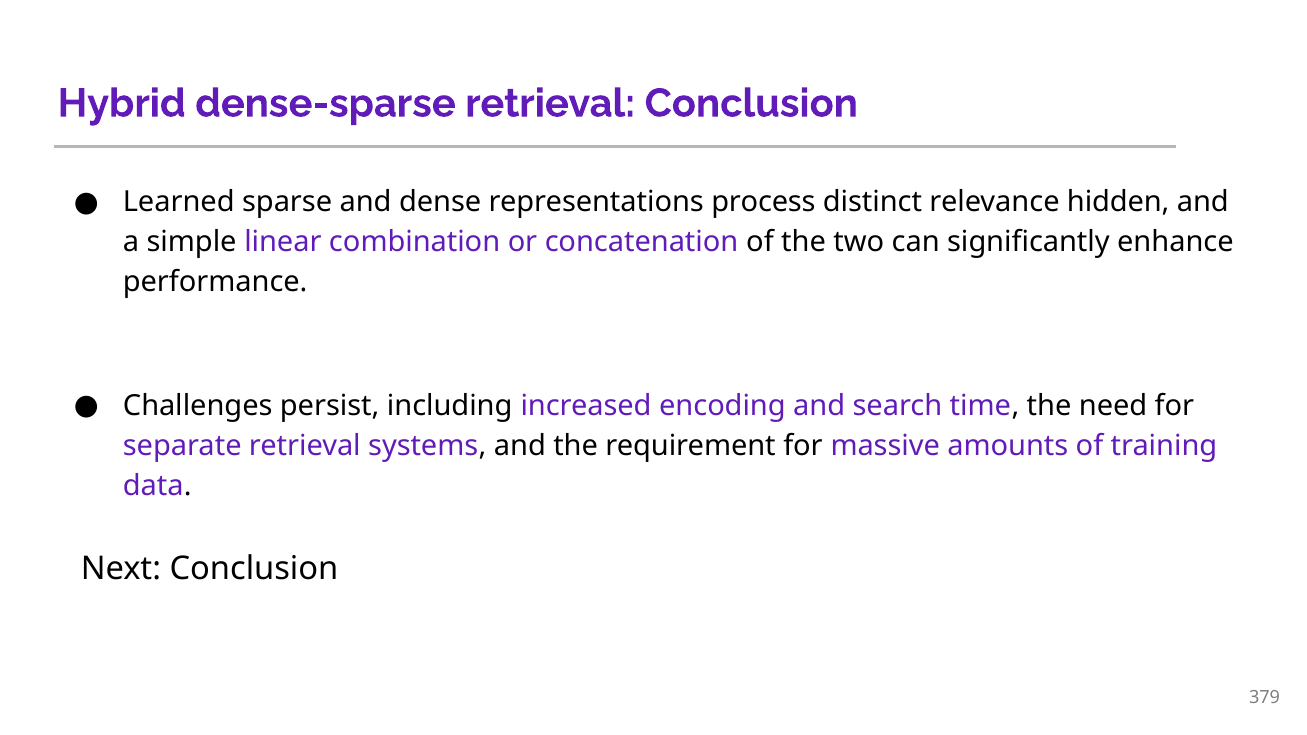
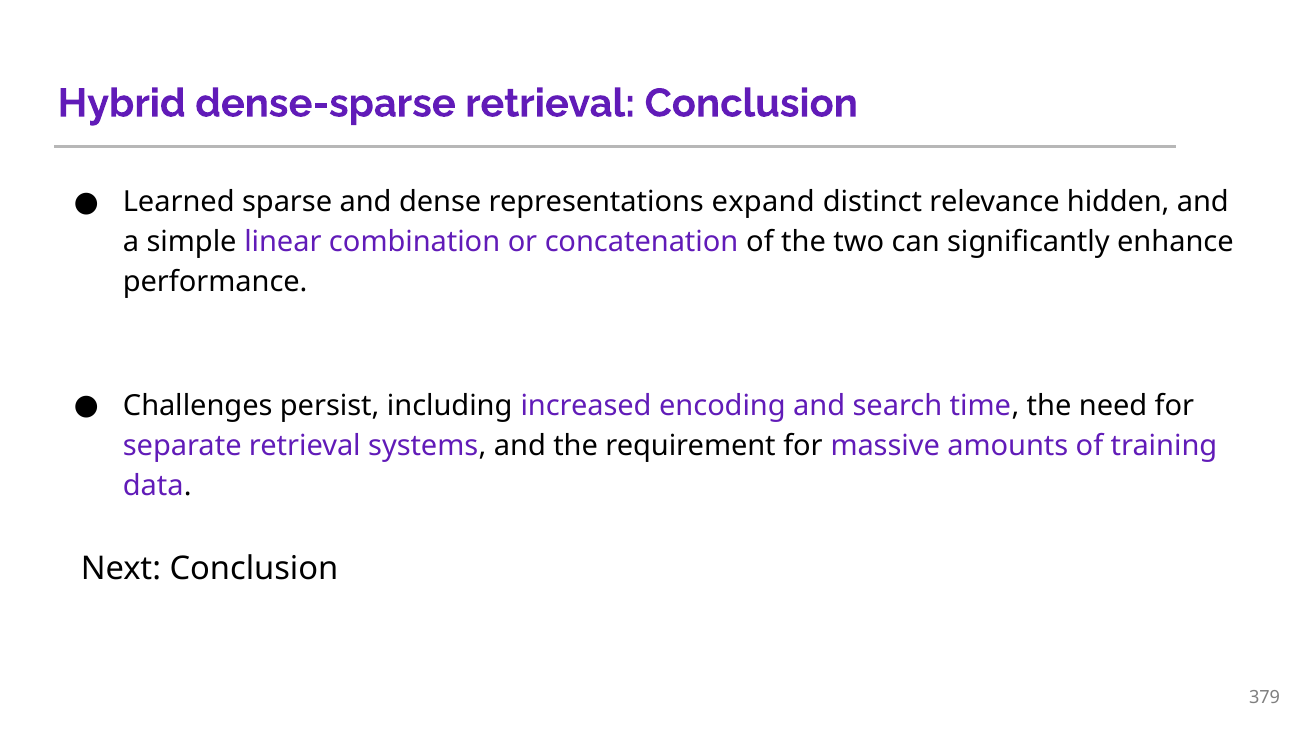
process: process -> expand (763, 202)
